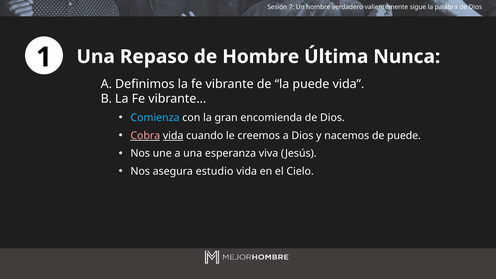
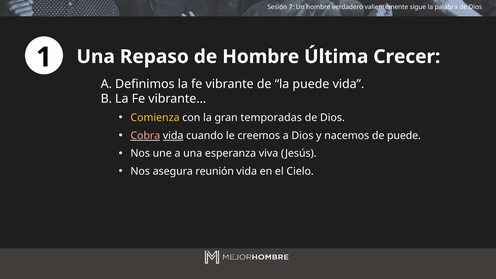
Nunca: Nunca -> Crecer (407, 57)
Comienza colour: light blue -> yellow (155, 118)
encomienda: encomienda -> temporadas (271, 118)
estudio: estudio -> reunión (215, 171)
